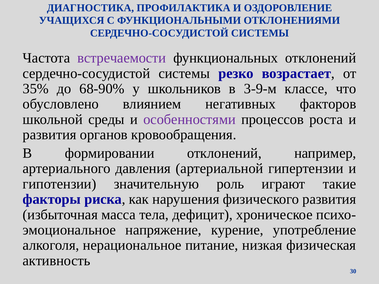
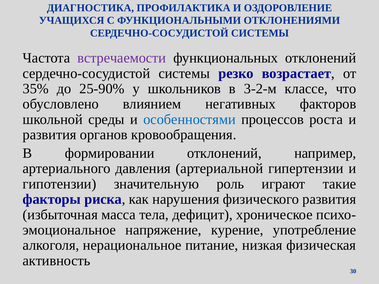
68-90%: 68-90% -> 25-90% (102, 89)
3-9-м: 3-9-м -> 3-2-м (260, 89)
особенностями colour: purple -> blue (189, 120)
